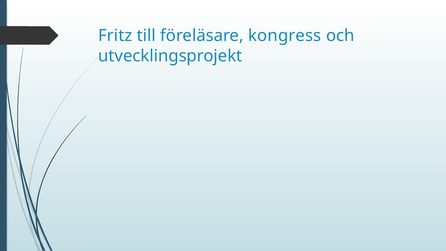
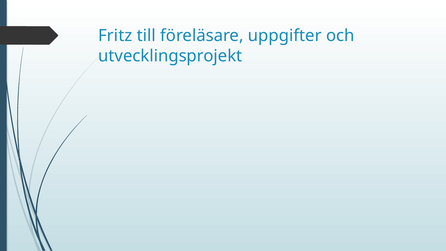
kongress: kongress -> uppgifter (285, 36)
